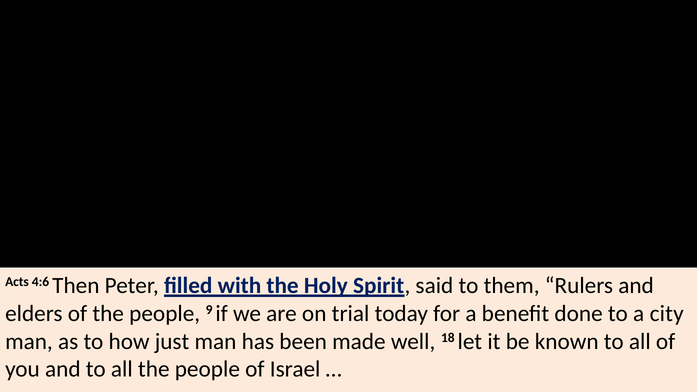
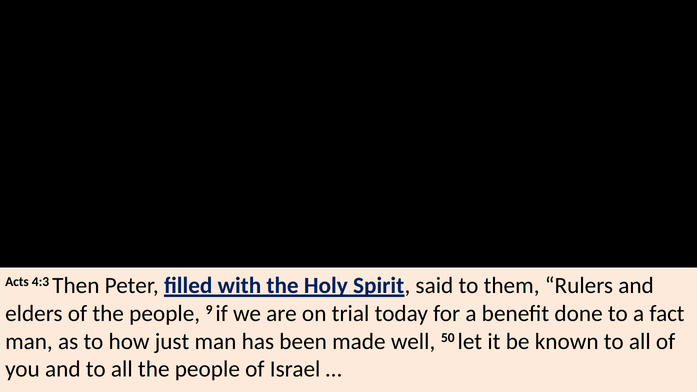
4:6: 4:6 -> 4:3 (40, 282)
city: city -> fact (667, 314)
18: 18 -> 50 (448, 338)
